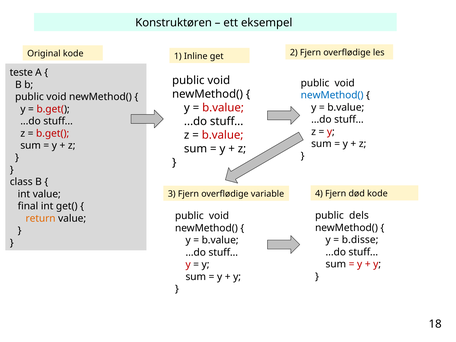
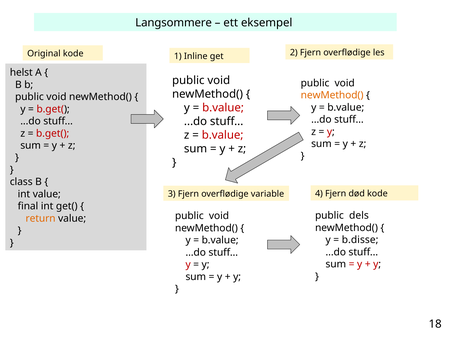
Konstruktøren: Konstruktøren -> Langsommere (174, 23)
teste: teste -> helst (21, 73)
newMethod( colour: blue -> orange (332, 95)
